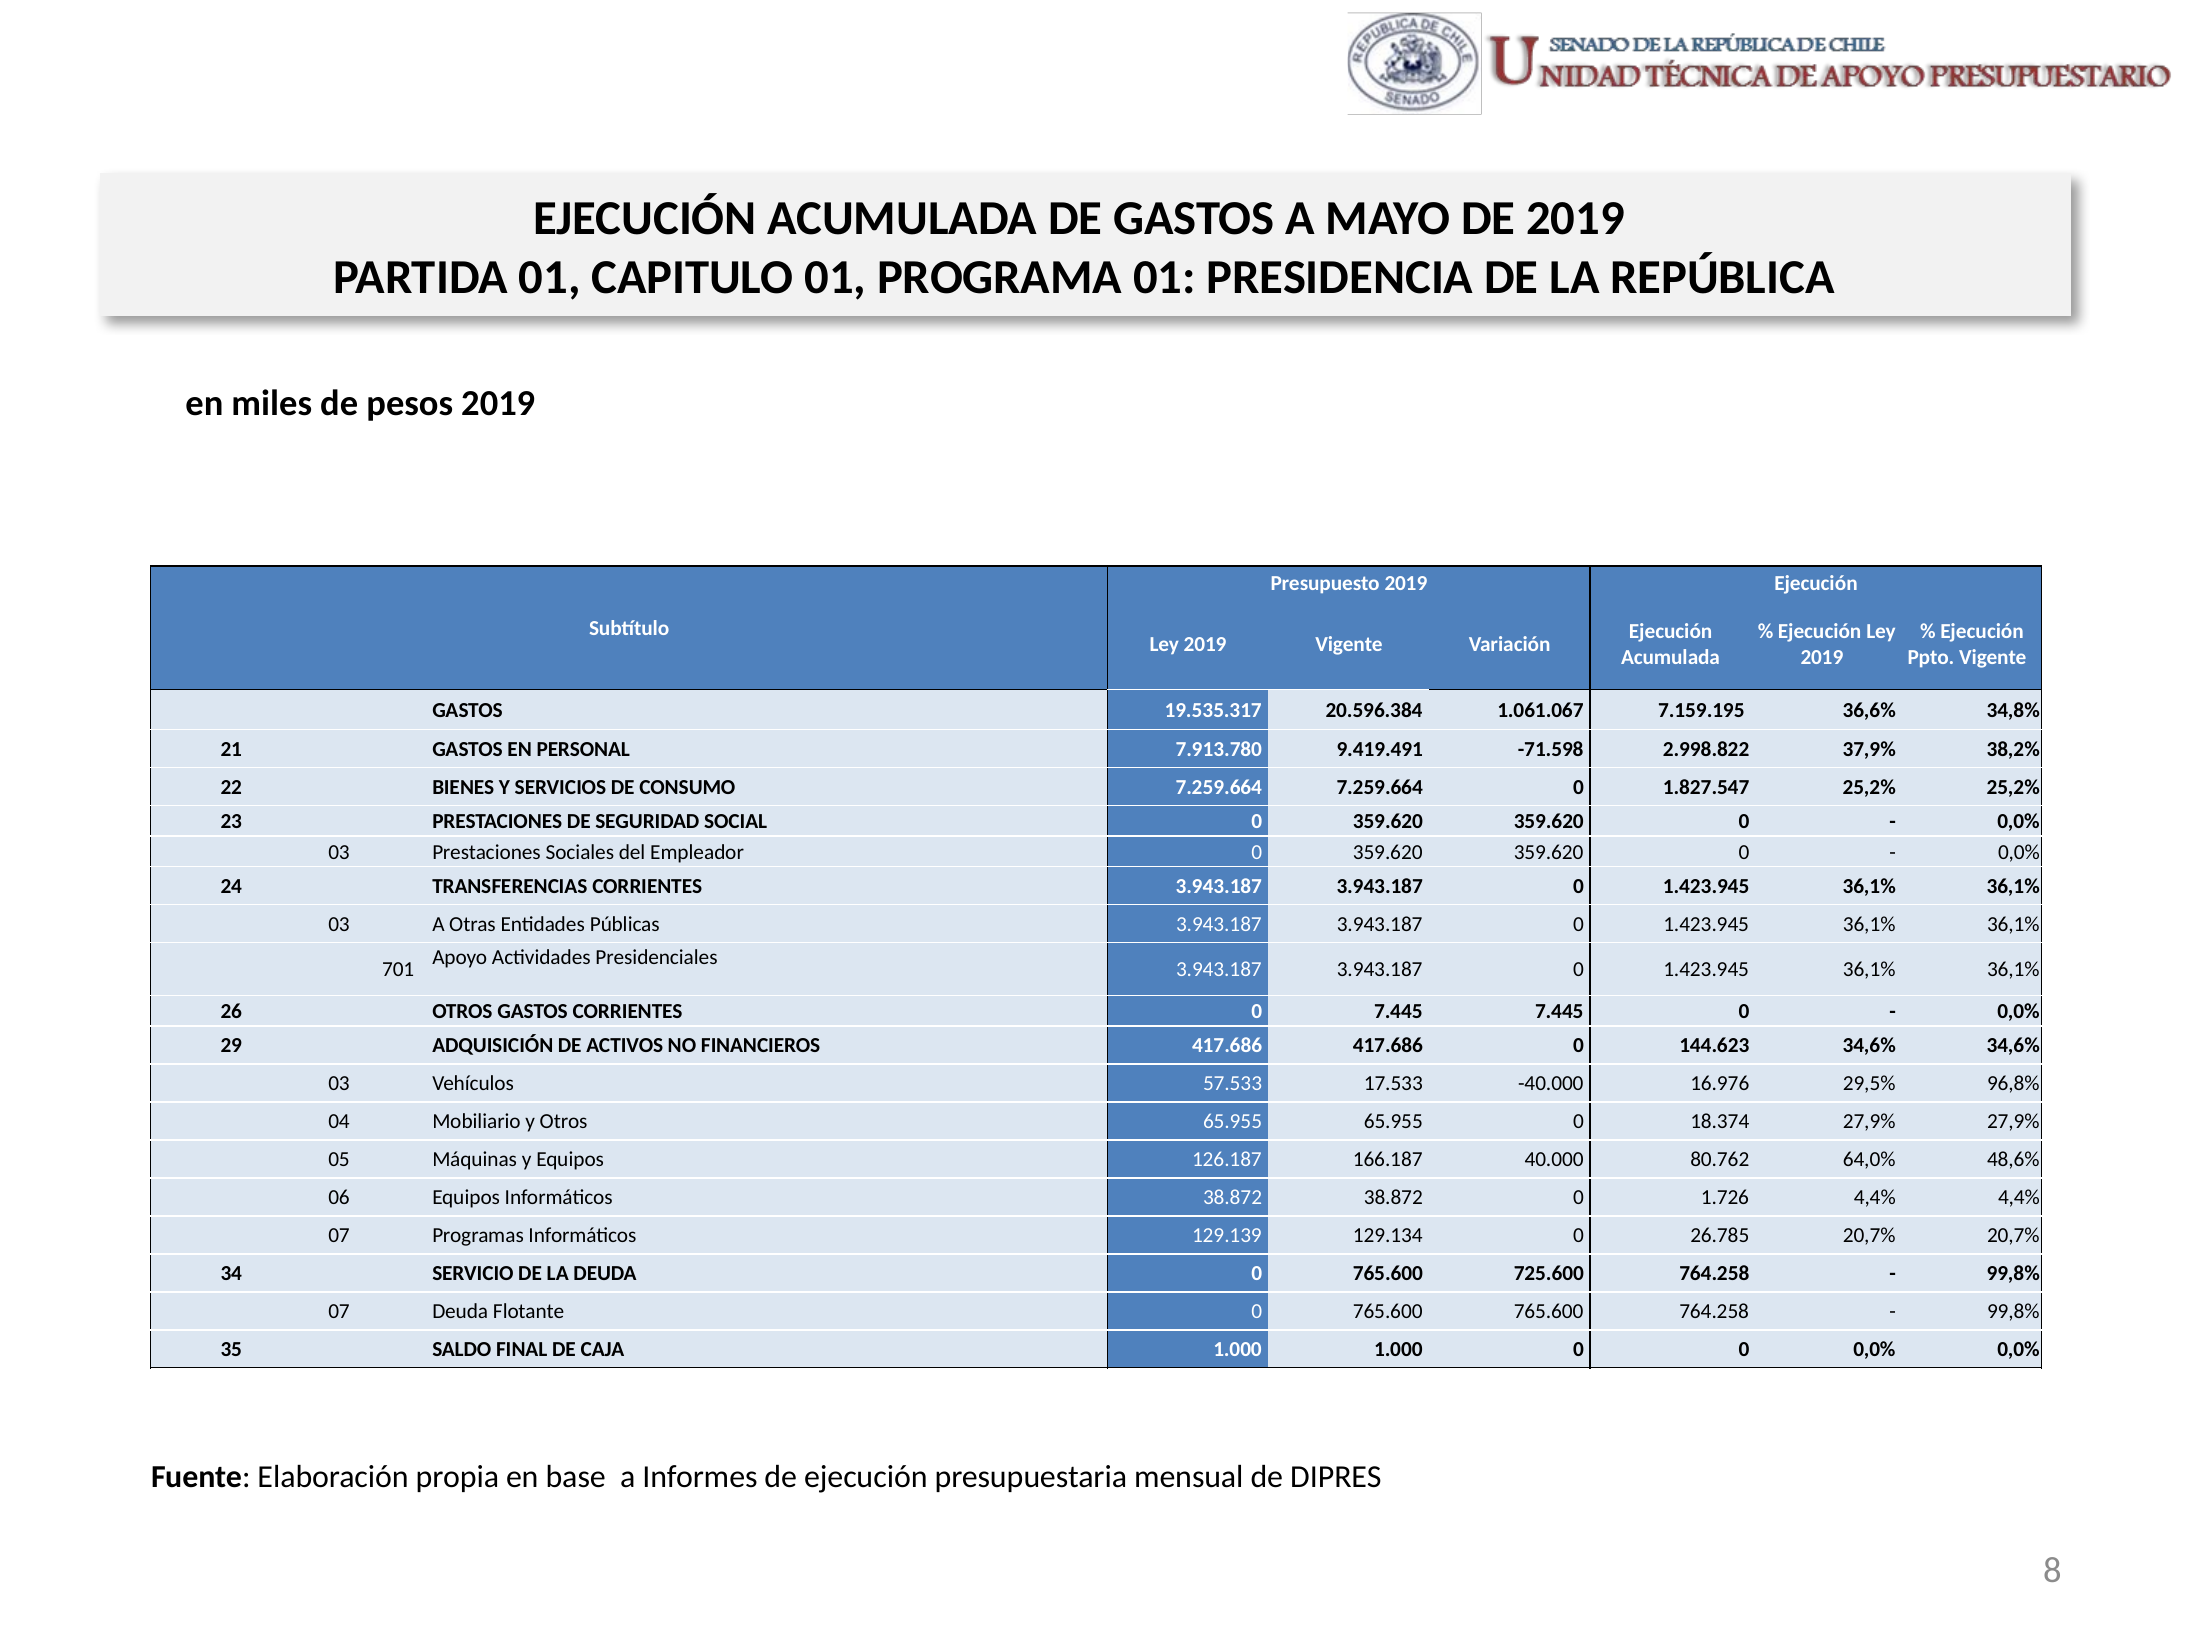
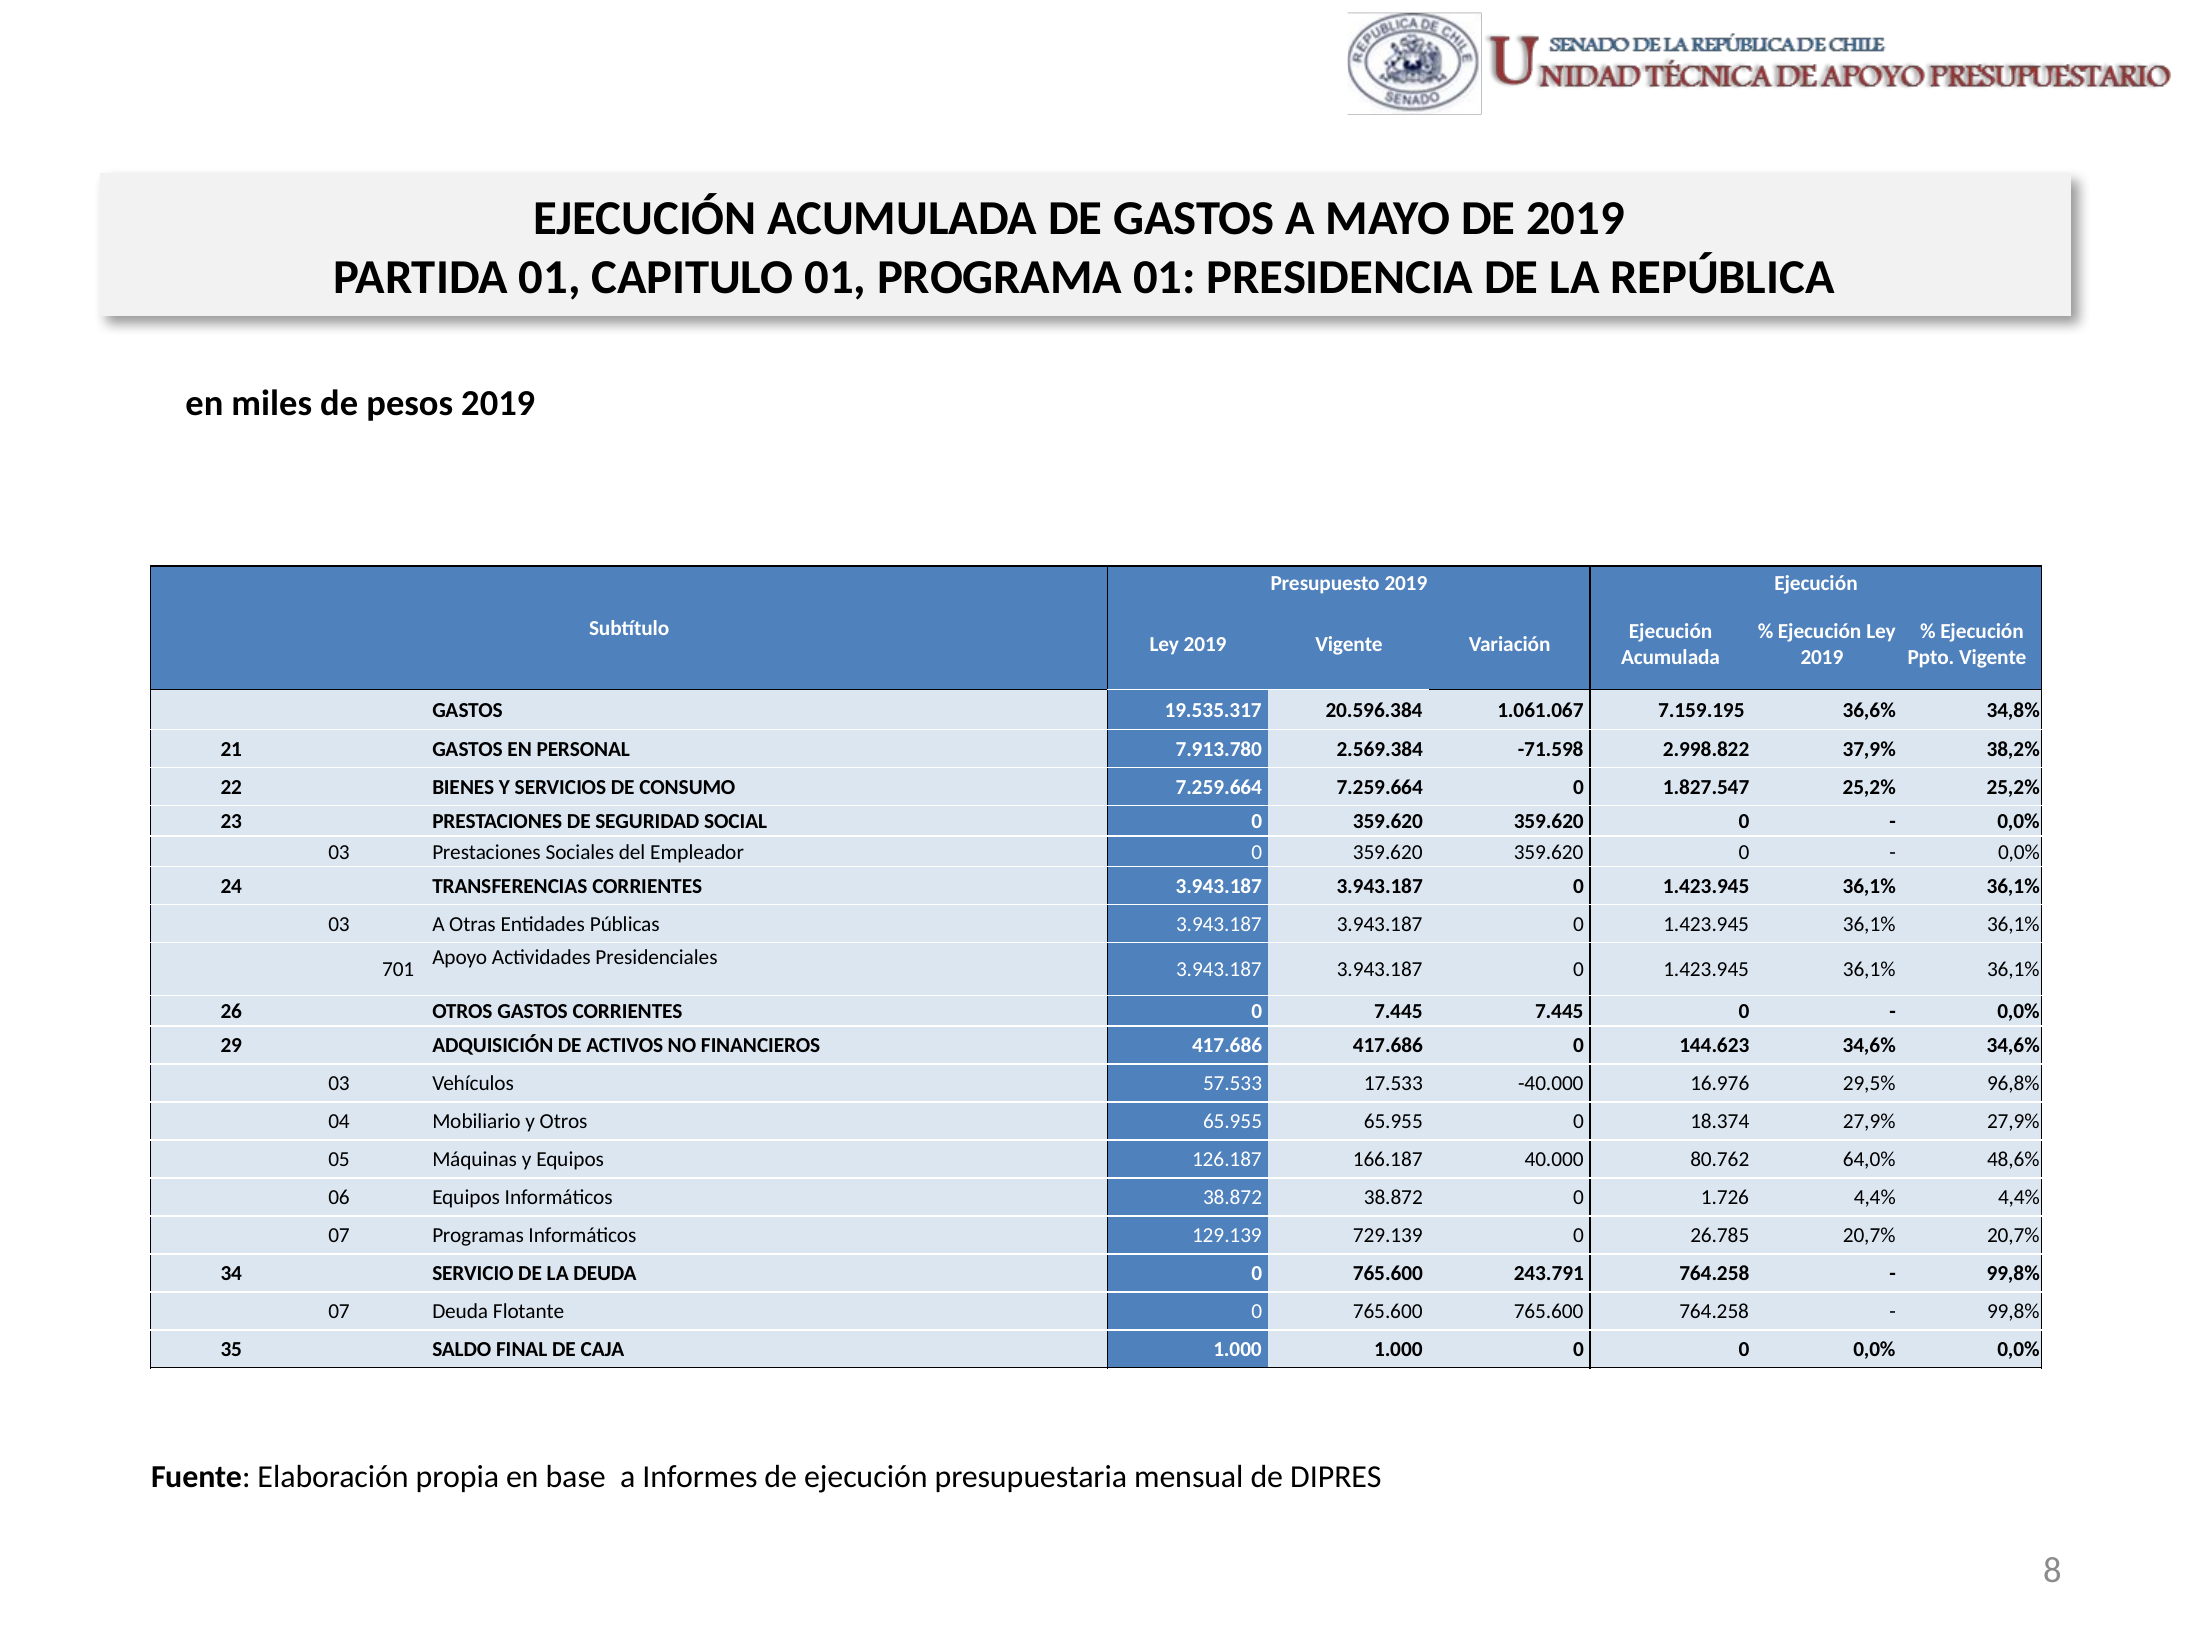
9.419.491: 9.419.491 -> 2.569.384 (1380, 749)
129.134: 129.134 -> 729.139 (1388, 1236)
725.600: 725.600 -> 243.791 (1549, 1274)
